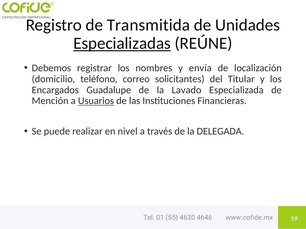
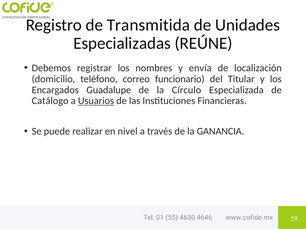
Especializadas underline: present -> none (122, 43)
solicitantes: solicitantes -> funcionario (180, 79)
Lavado: Lavado -> Círculo (186, 90)
Mención: Mención -> Catálogo (50, 101)
DELEGADA: DELEGADA -> GANANCIA (220, 132)
